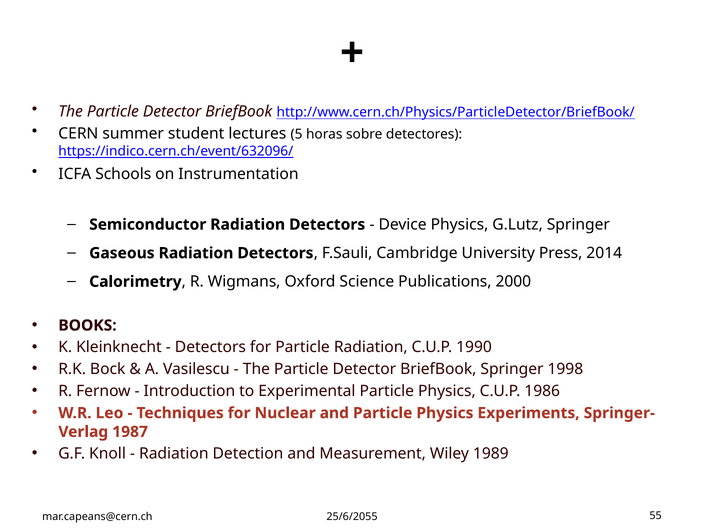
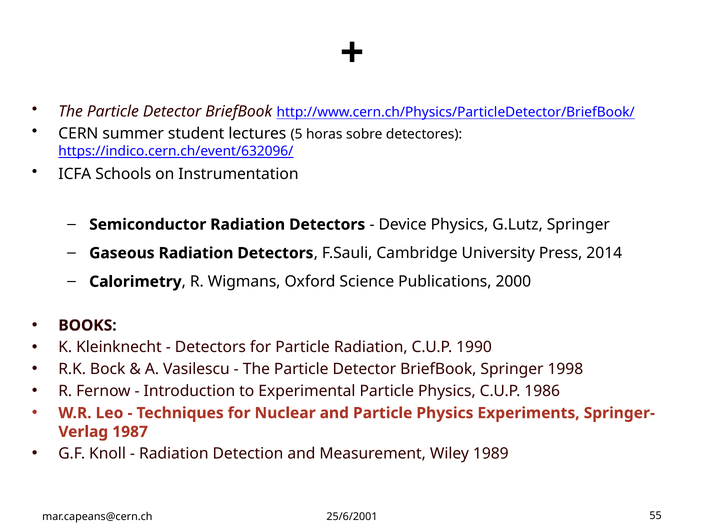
25/6/2055: 25/6/2055 -> 25/6/2001 (352, 517)
